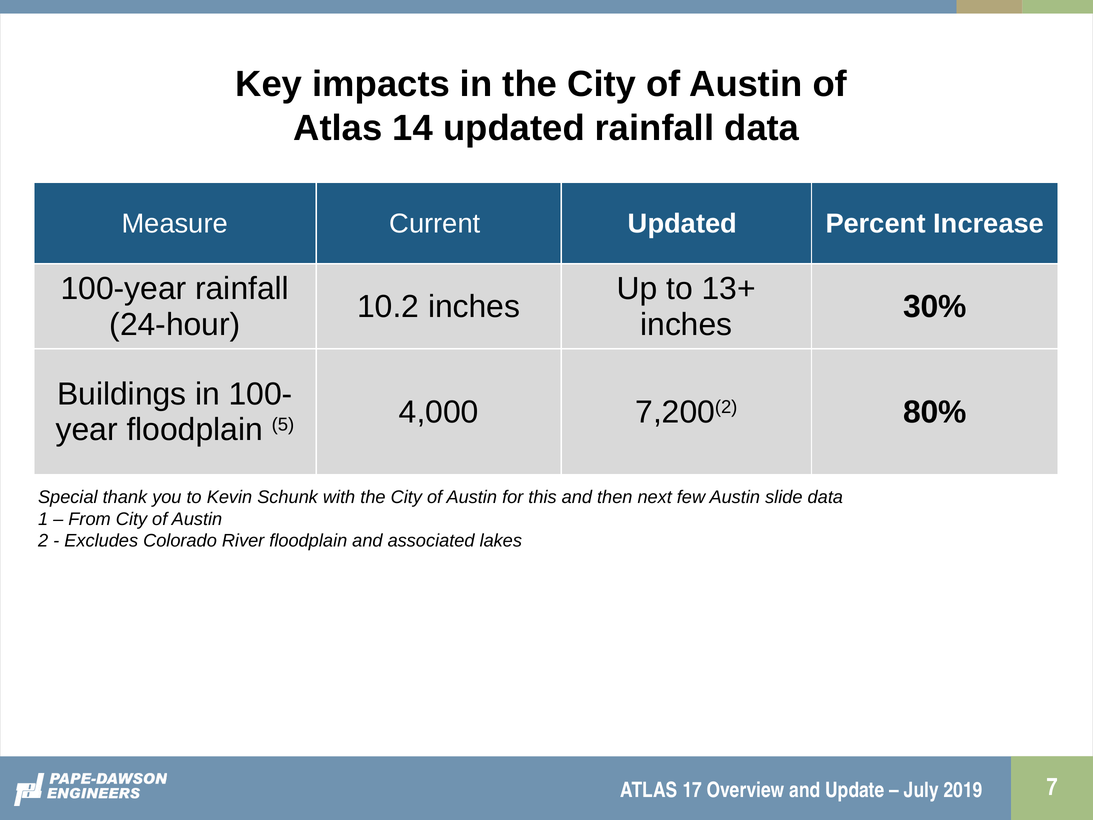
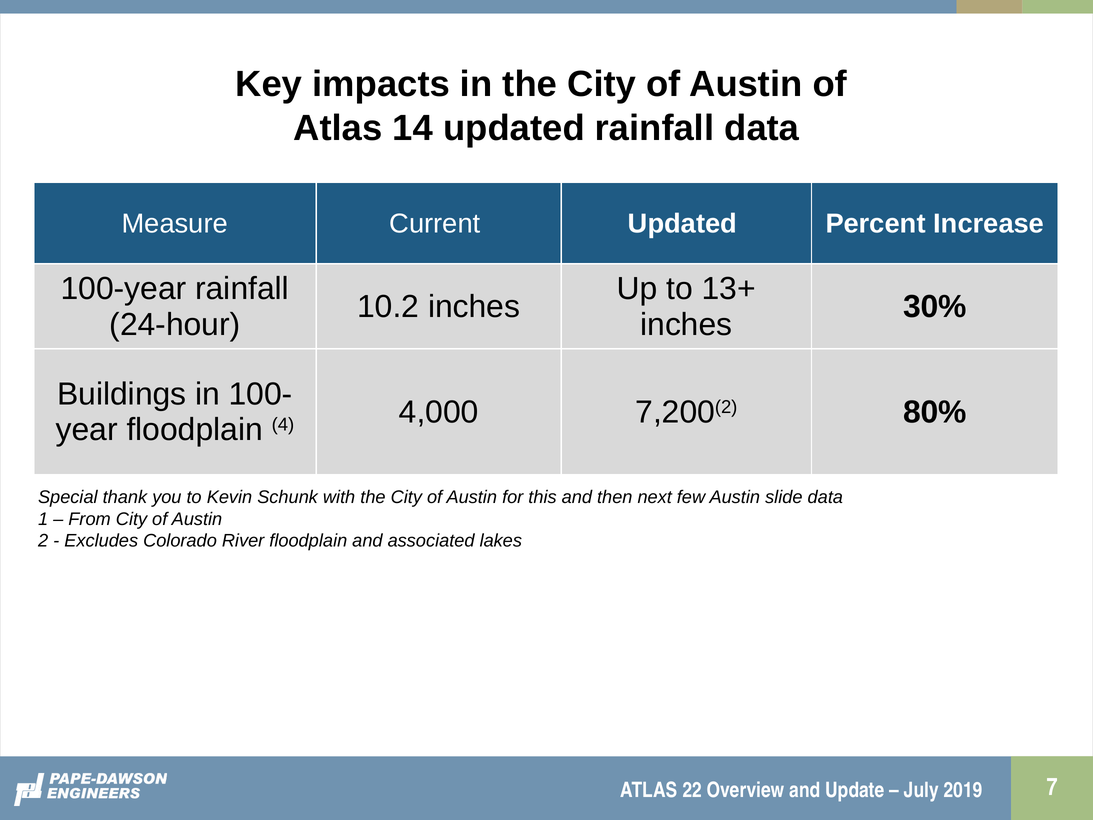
5: 5 -> 4 (283, 425)
17: 17 -> 22 (692, 790)
